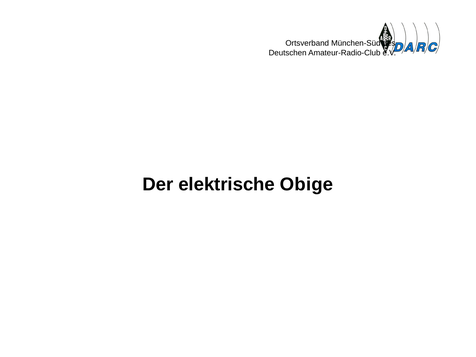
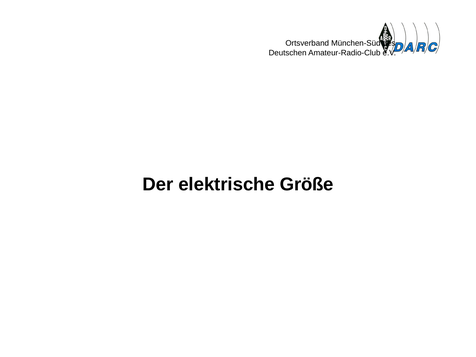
Obige: Obige -> Größe (307, 184)
